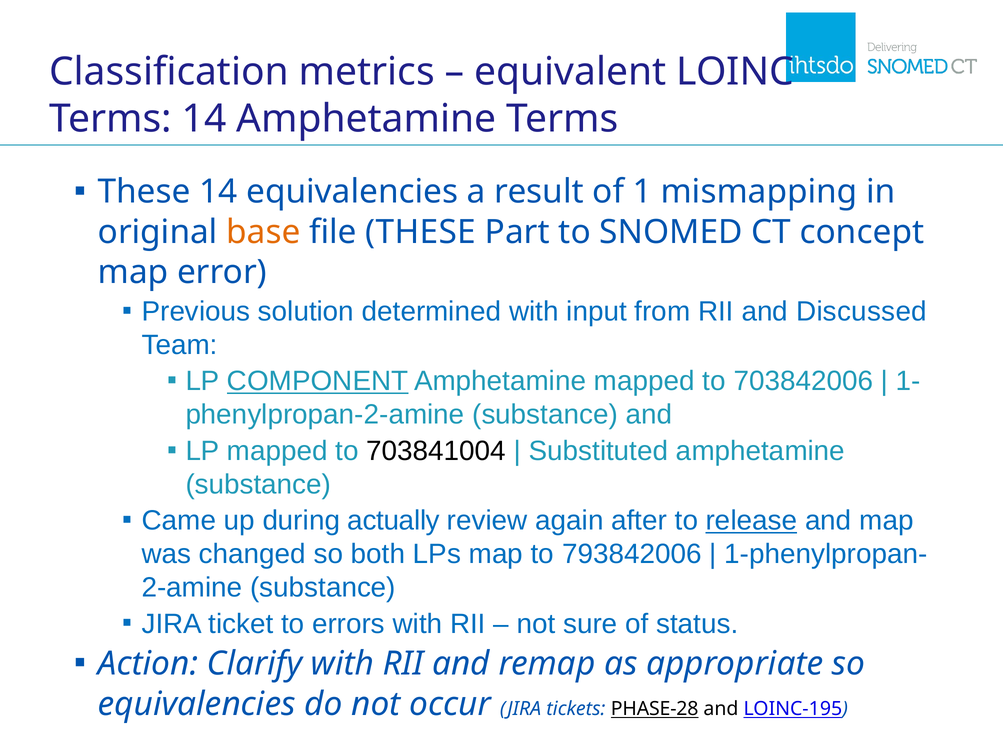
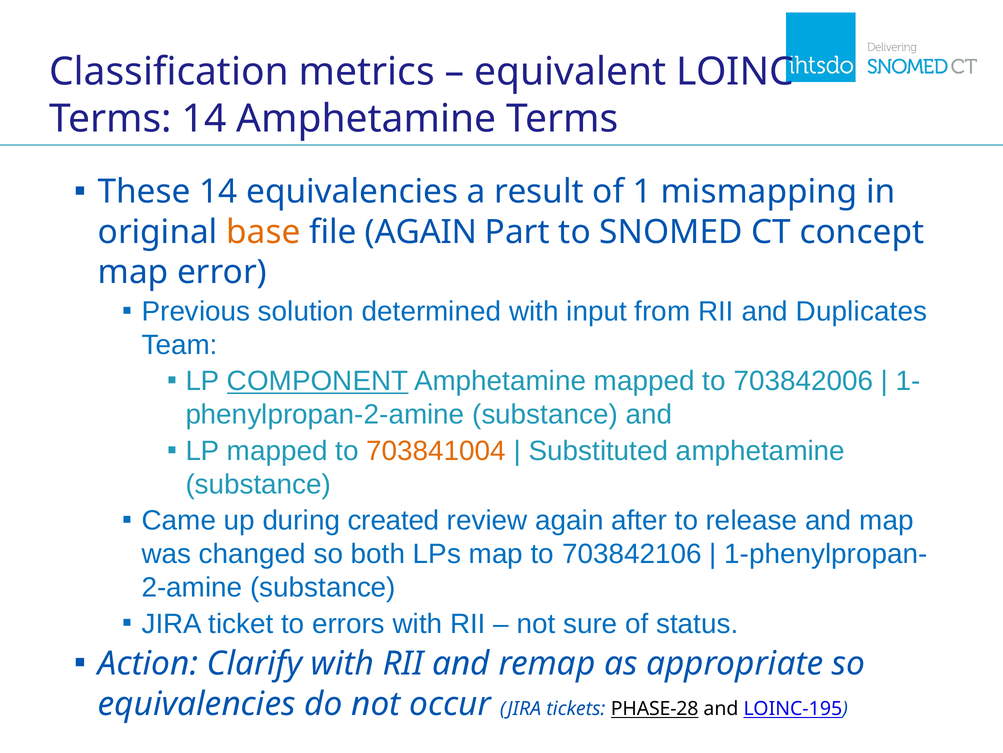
file THESE: THESE -> AGAIN (421, 232)
Discussed: Discussed -> Duplicates (862, 311)
703841004 colour: black -> orange (436, 450)
actually: actually -> created (394, 520)
release underline: present -> none (751, 520)
793842006: 793842006 -> 703842106 (632, 554)
